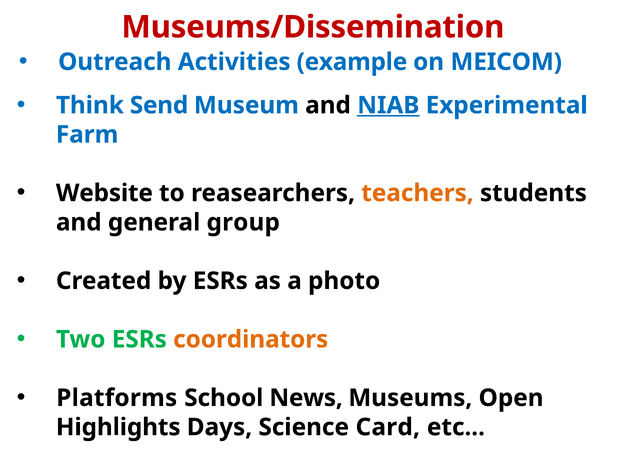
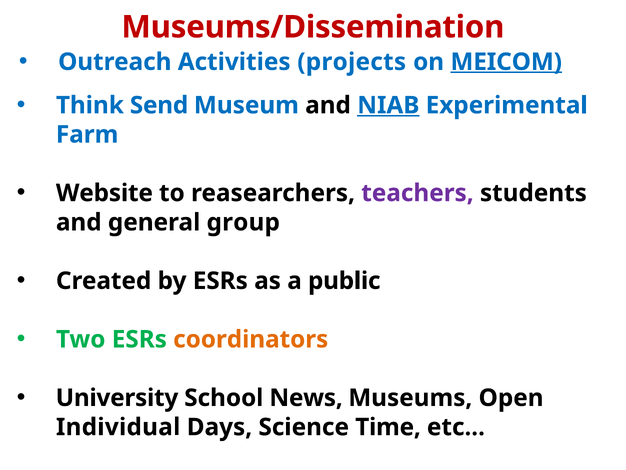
example: example -> projects (352, 62)
MEICOM underline: none -> present (506, 62)
teachers colour: orange -> purple (417, 193)
photo: photo -> public (344, 281)
Platforms: Platforms -> University (117, 398)
Highlights: Highlights -> Individual (118, 427)
Card: Card -> Time (388, 427)
